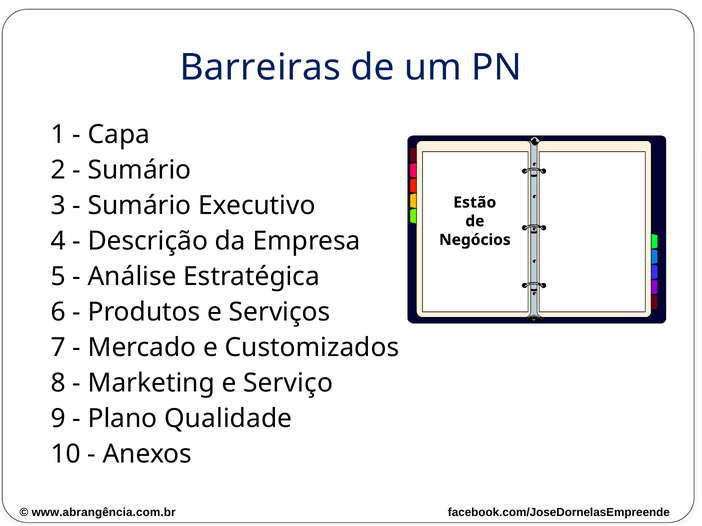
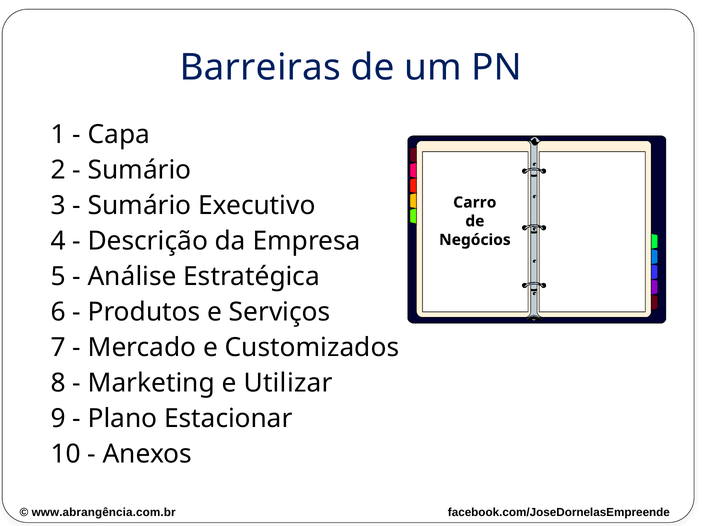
Estão: Estão -> Carro (475, 203)
Serviço: Serviço -> Utilizar (288, 383)
Qualidade: Qualidade -> Estacionar (228, 419)
